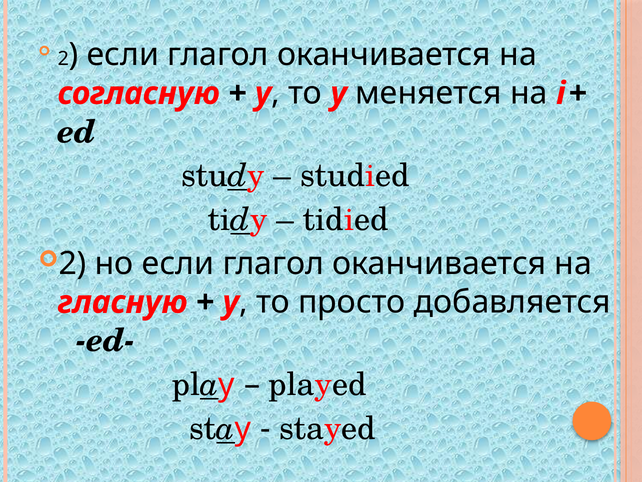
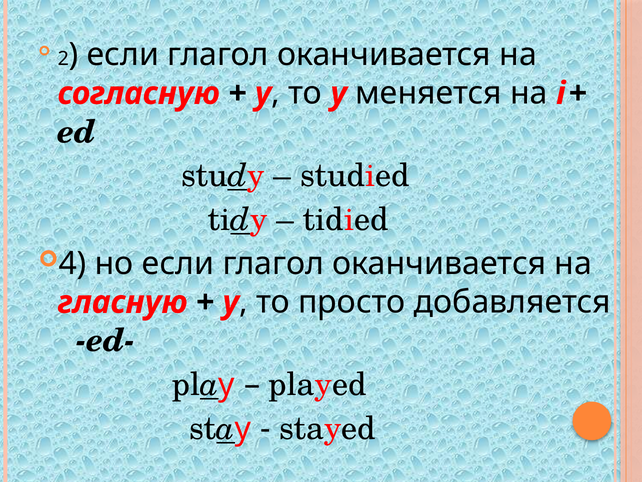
2: 2 -> 4 (72, 263)
